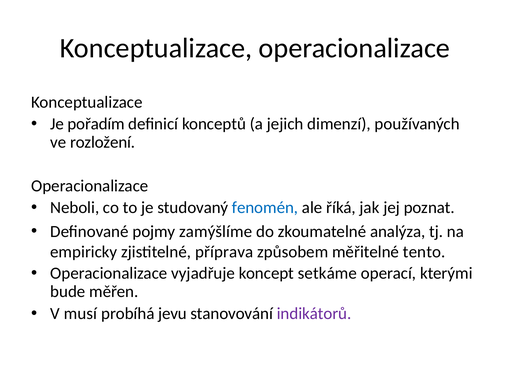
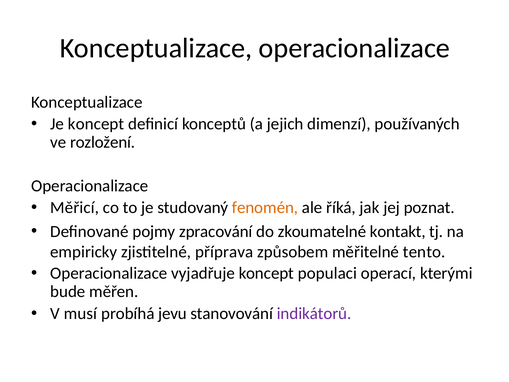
Je pořadím: pořadím -> koncept (96, 124)
Neboli: Neboli -> Měřicí (75, 207)
fenomén colour: blue -> orange (265, 207)
zamýšlíme: zamýšlíme -> zpracování (216, 231)
analýza: analýza -> kontakt (398, 231)
setkáme: setkáme -> populaci (327, 273)
